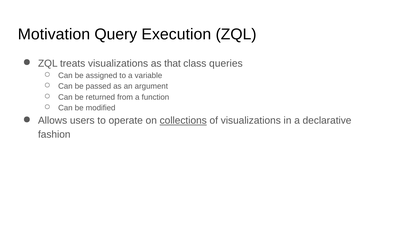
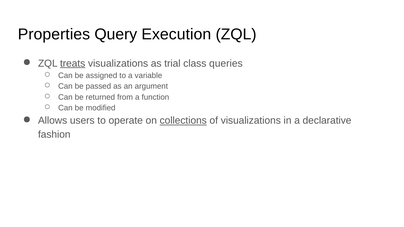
Motivation: Motivation -> Properties (54, 34)
treats underline: none -> present (73, 64)
that: that -> trial (172, 64)
